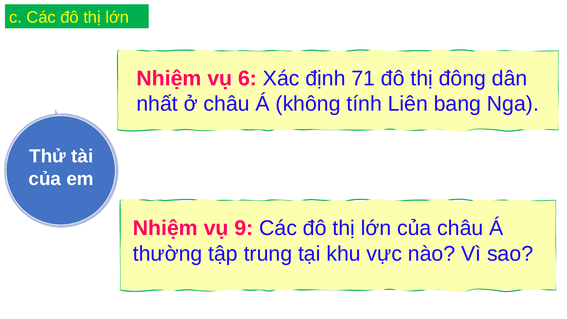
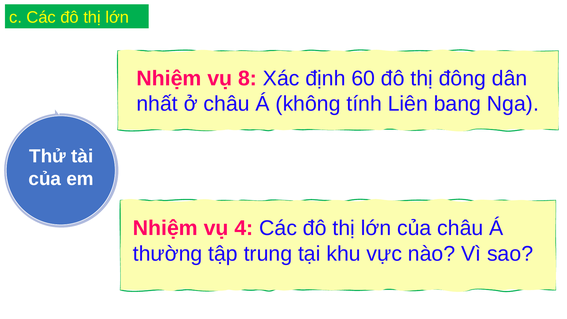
6: 6 -> 8 (247, 78)
71: 71 -> 60 (363, 78)
9: 9 -> 4 (244, 228)
